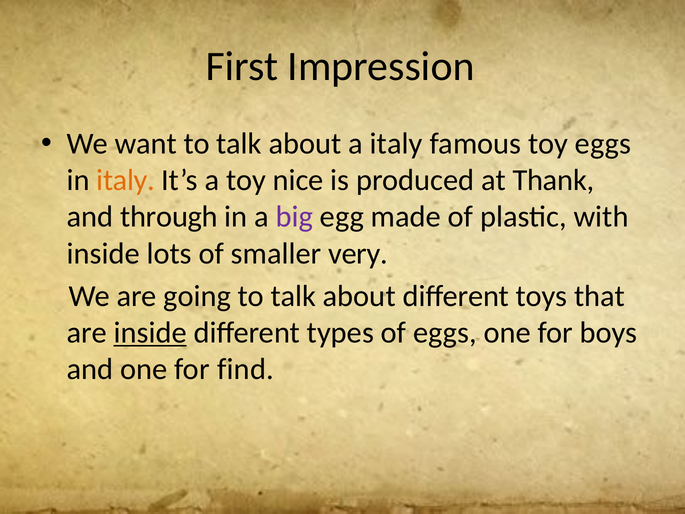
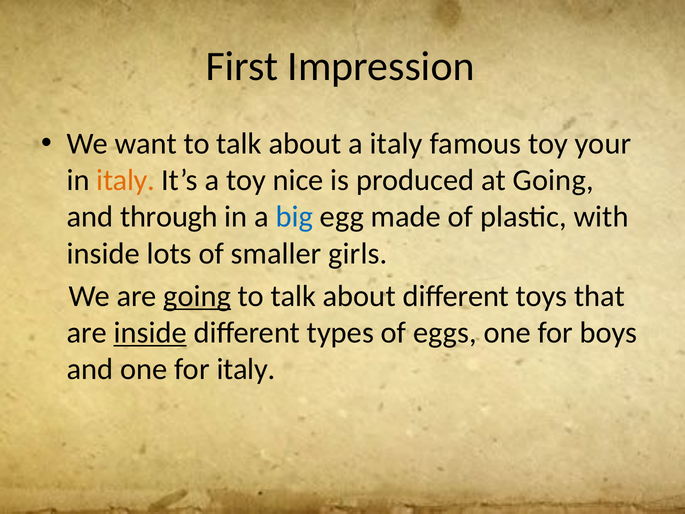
toy eggs: eggs -> your (603, 144)
at Thank: Thank -> Going (553, 180)
big colour: purple -> blue (294, 217)
very: very -> girls (358, 253)
going underline: none -> present (197, 296)
for find: find -> italy (246, 369)
